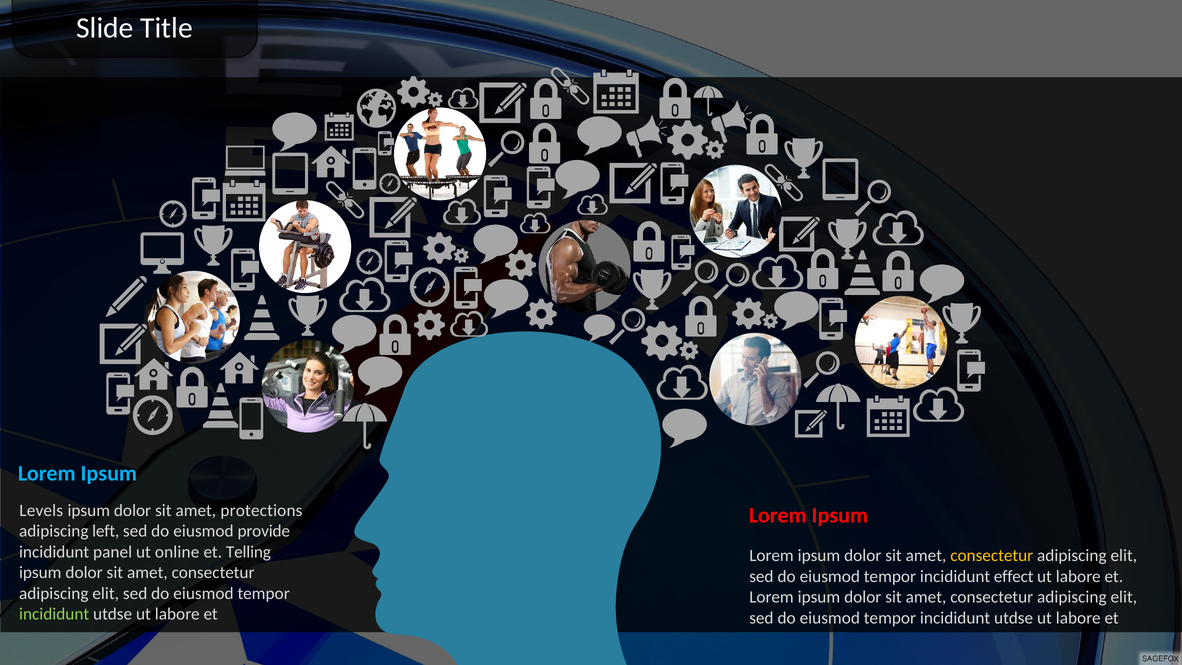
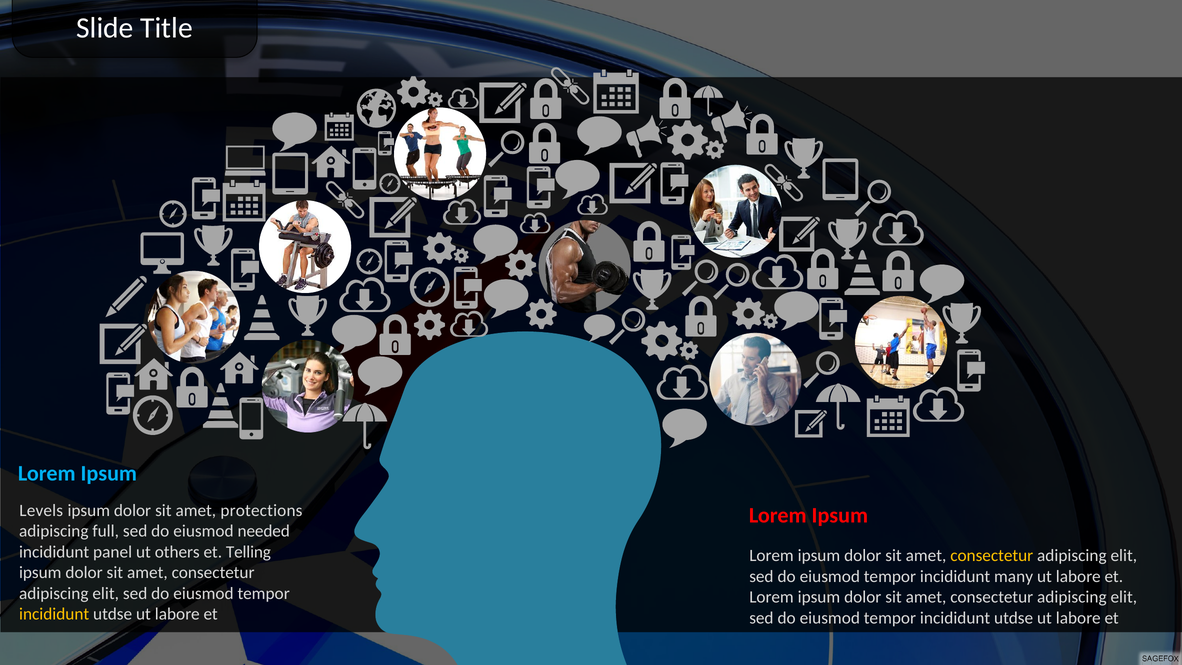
left: left -> full (106, 531)
provide: provide -> needed (264, 531)
online: online -> others (177, 552)
effect: effect -> many (1014, 576)
incididunt colour: light green -> yellow (54, 614)
